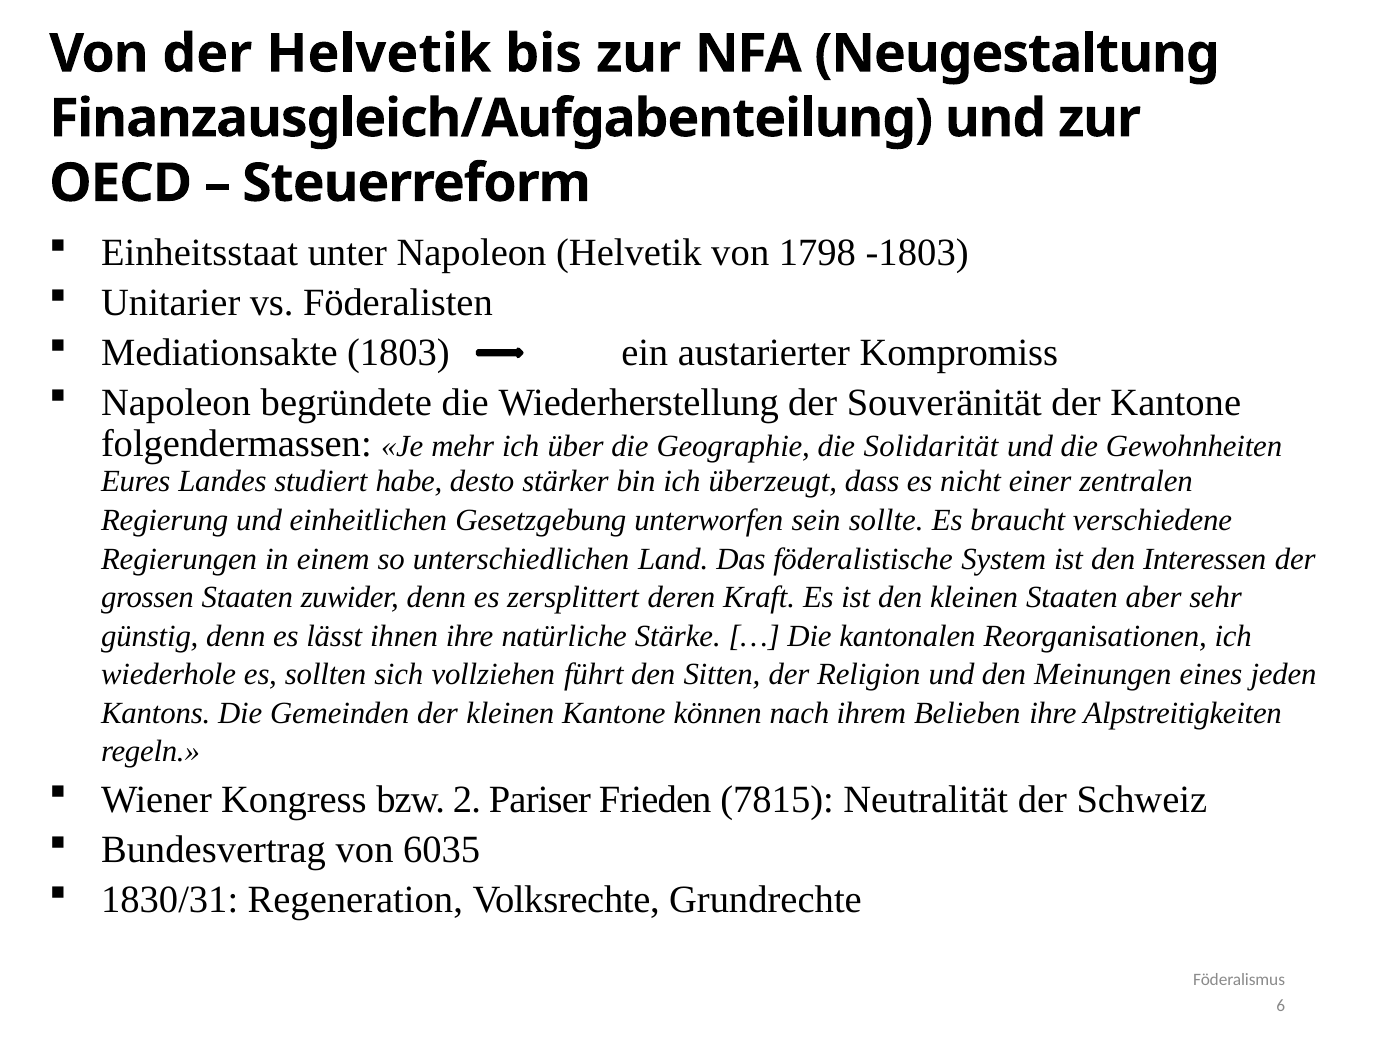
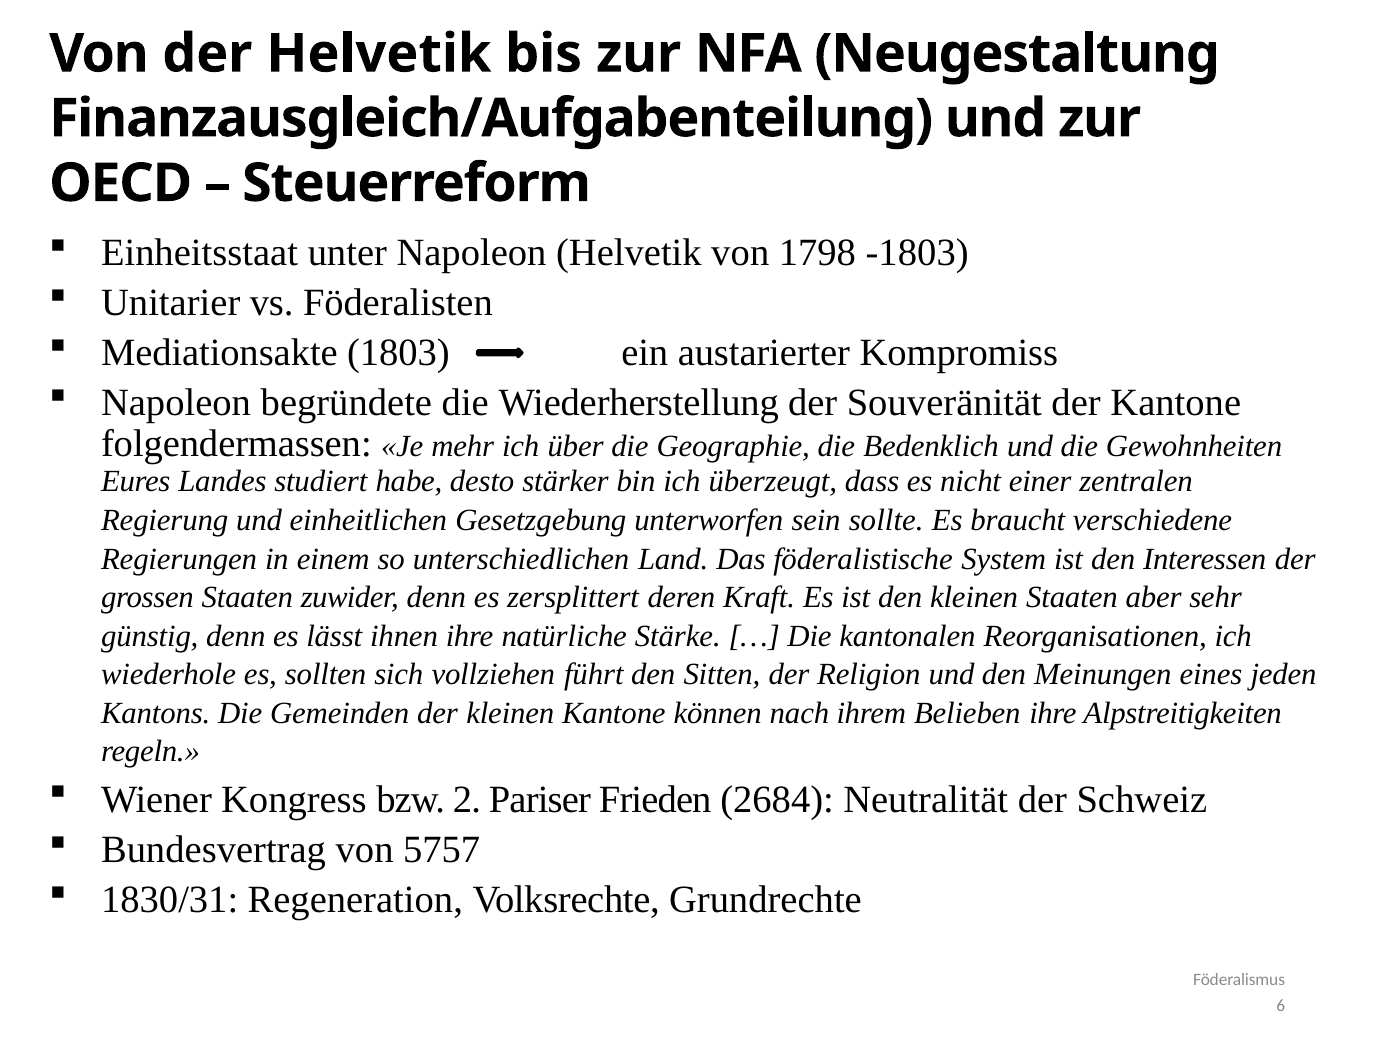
Solidarität: Solidarität -> Bedenklich (931, 447)
7815: 7815 -> 2684 (777, 800)
6035: 6035 -> 5757 (442, 850)
